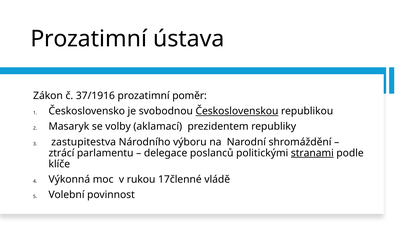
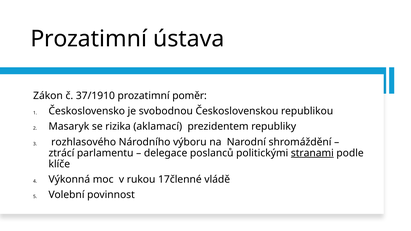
37/1916: 37/1916 -> 37/1910 (95, 96)
Československou underline: present -> none (237, 111)
volby: volby -> rizika (118, 127)
zastupitestva: zastupitestva -> rozhlasového (84, 142)
